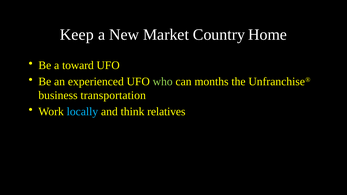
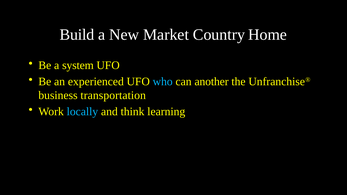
Keep: Keep -> Build (77, 35)
toward: toward -> system (78, 65)
who colour: light green -> light blue (163, 82)
months: months -> another (212, 82)
relatives: relatives -> learning (166, 112)
